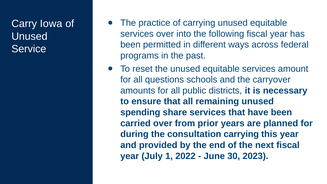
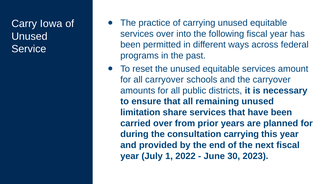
all questions: questions -> carryover (164, 80)
spending: spending -> limitation (140, 112)
